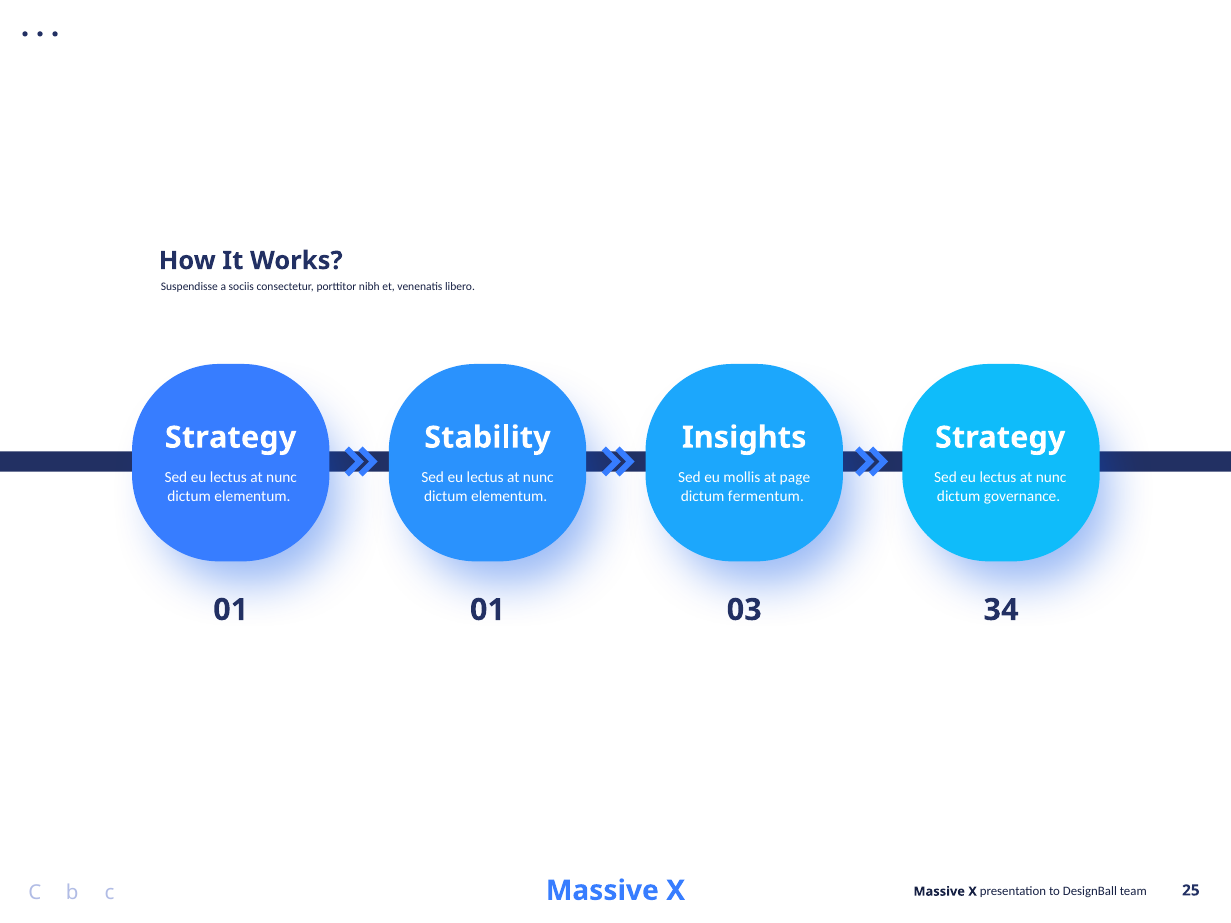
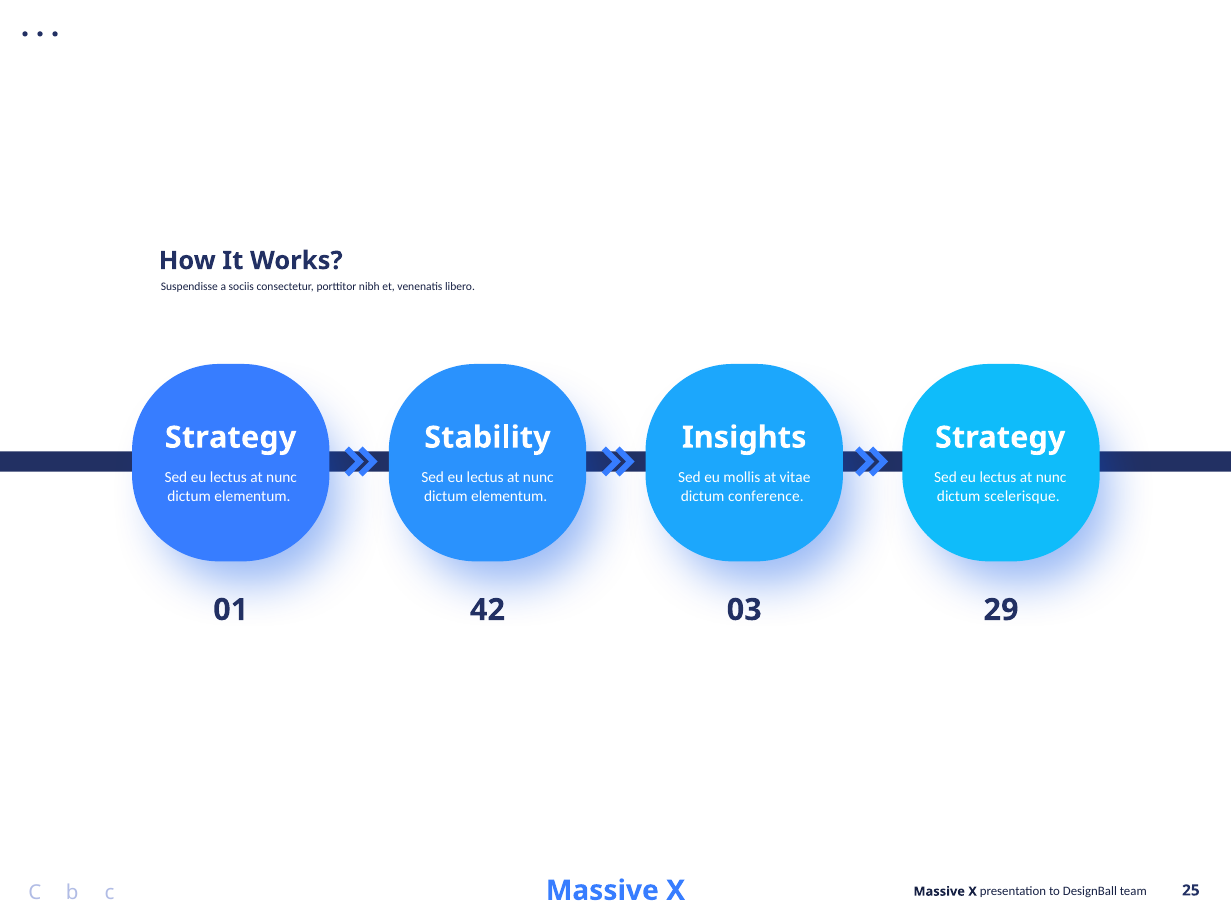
page: page -> vitae (795, 478)
fermentum: fermentum -> conference (766, 496)
governance: governance -> scelerisque (1022, 496)
01 01: 01 -> 42 (488, 610)
34: 34 -> 29 (1001, 610)
